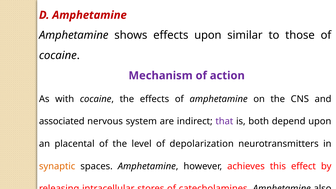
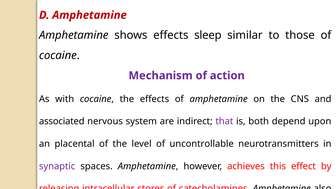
effects upon: upon -> sleep (208, 35)
depolarization: depolarization -> uncontrollable (202, 144)
synaptic colour: orange -> purple (57, 166)
